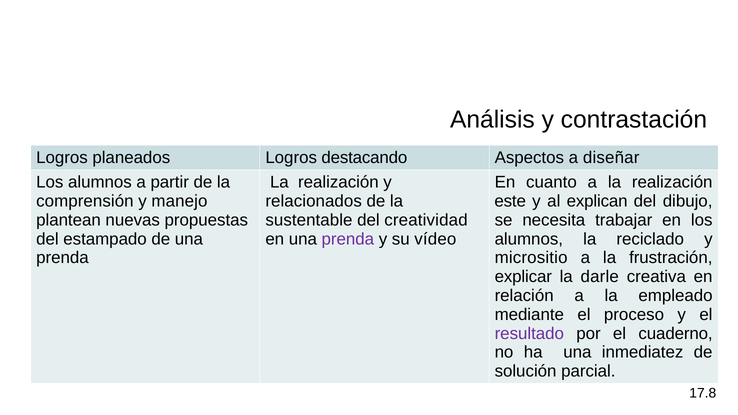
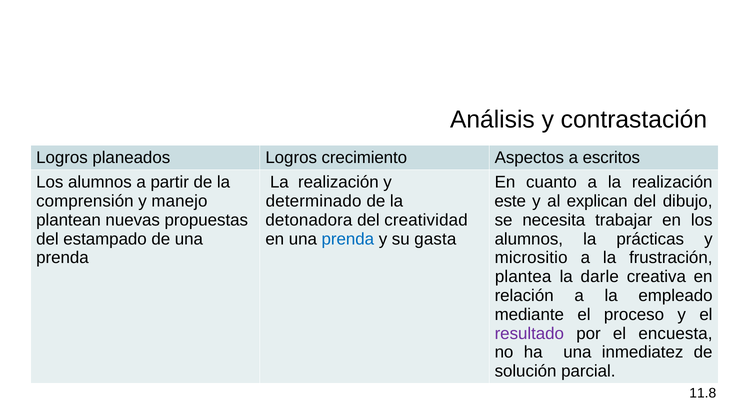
destacando: destacando -> crecimiento (364, 158)
diseñar: diseñar -> escritos (611, 158)
relacionados: relacionados -> determinado (314, 201)
sustentable: sustentable -> detonadora (309, 220)
prenda colour: purple -> blue (348, 239)
vídeo: vídeo -> gasta (435, 239)
reciclado: reciclado -> prácticas (650, 239)
explicar: explicar -> plantea (523, 277)
cuaderno: cuaderno -> encuesta (675, 334)
17.8: 17.8 -> 11.8 (703, 393)
